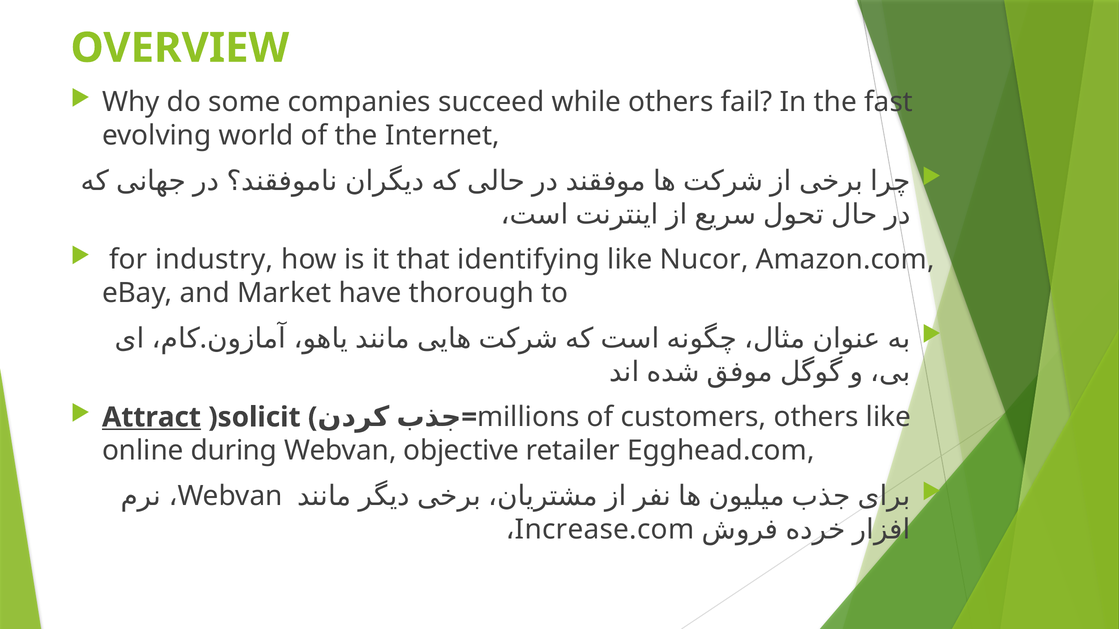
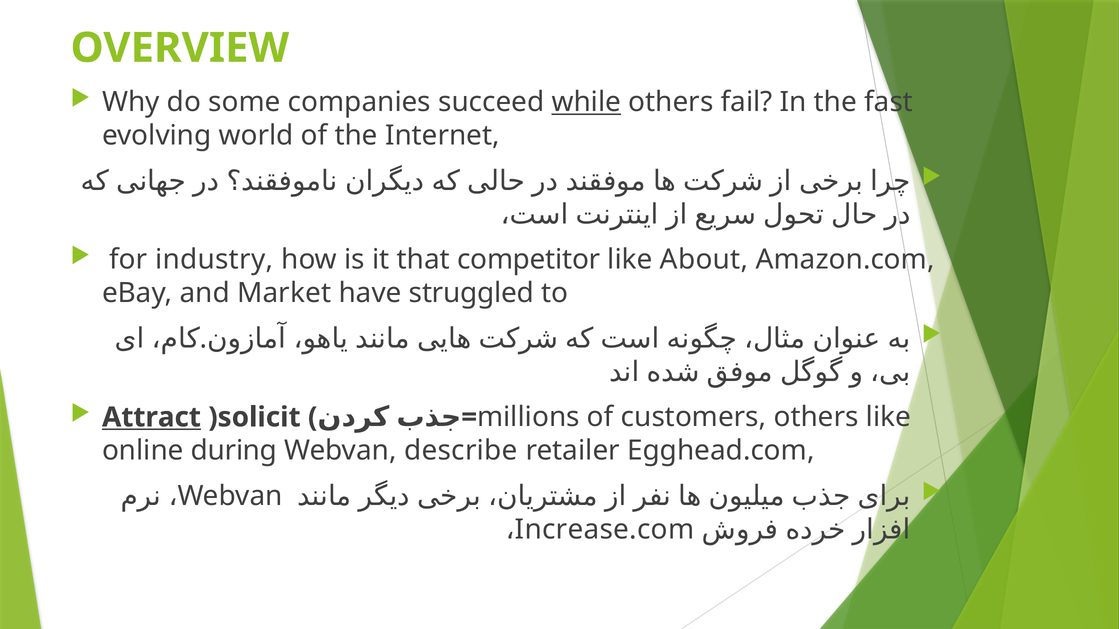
while underline: none -> present (586, 102)
identifying: identifying -> competitor (529, 260)
Nucor: Nucor -> About (704, 260)
thorough: thorough -> struggled (472, 293)
objective: objective -> describe (461, 451)
